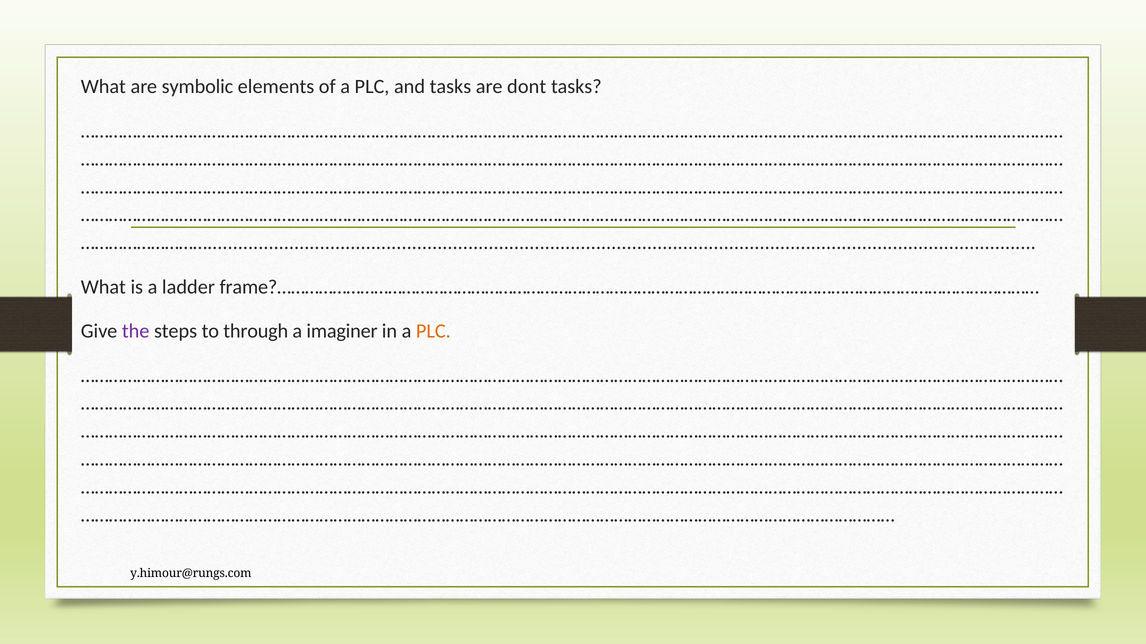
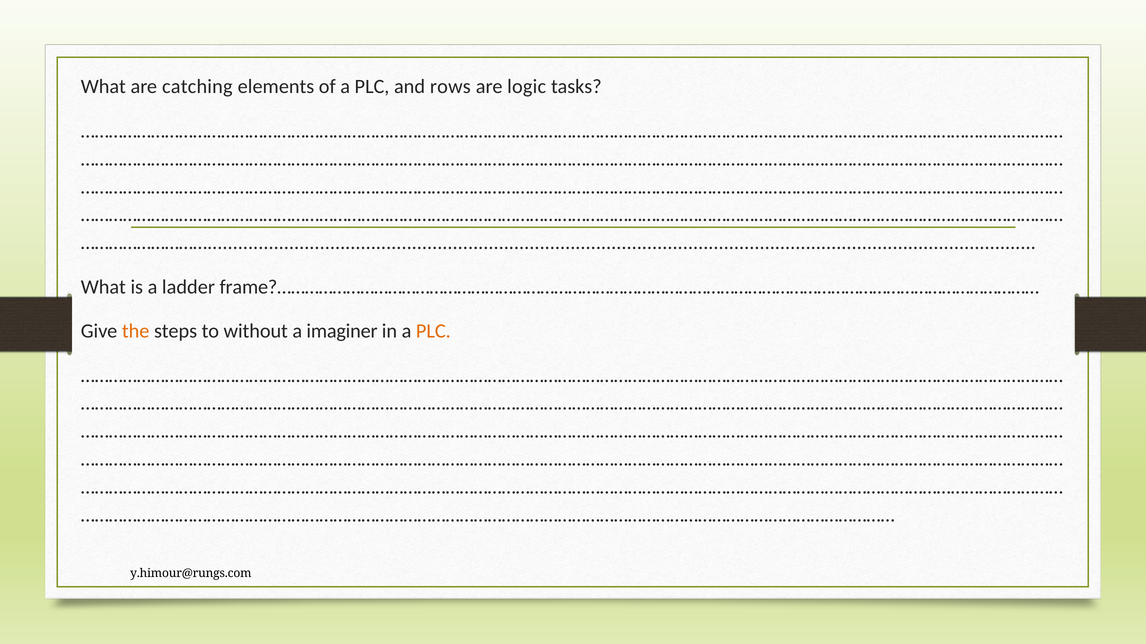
symbolic: symbolic -> catching (197, 87)
and tasks: tasks -> rows (450, 87)
dont: dont -> logic (527, 87)
the colour: purple -> orange (136, 331)
through: through -> without (256, 331)
